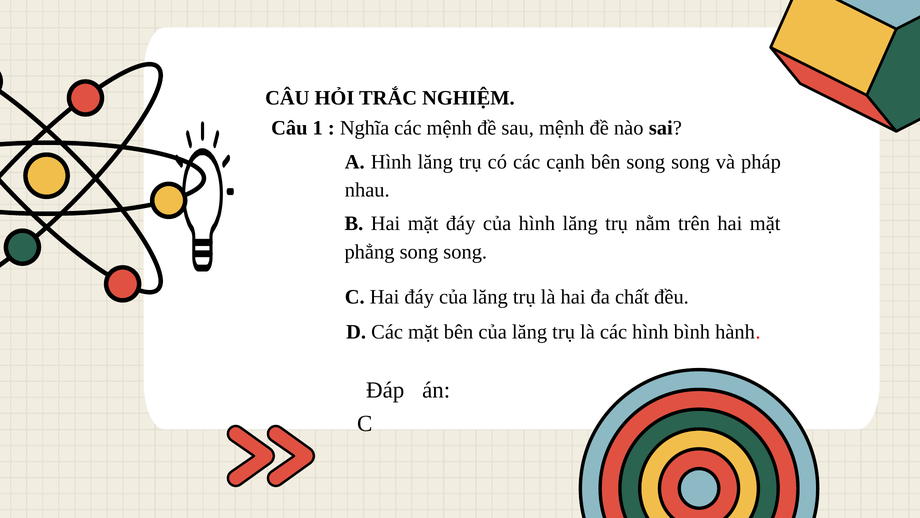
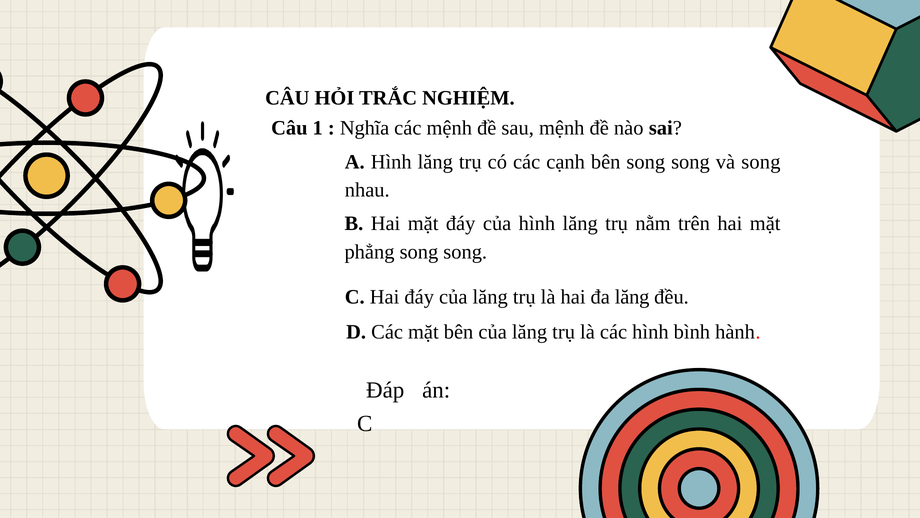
và pháp: pháp -> song (761, 162)
đa chất: chất -> lăng (632, 297)
